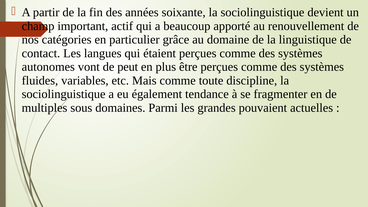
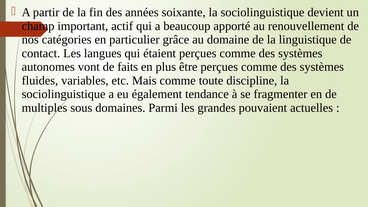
peut: peut -> faits (128, 67)
